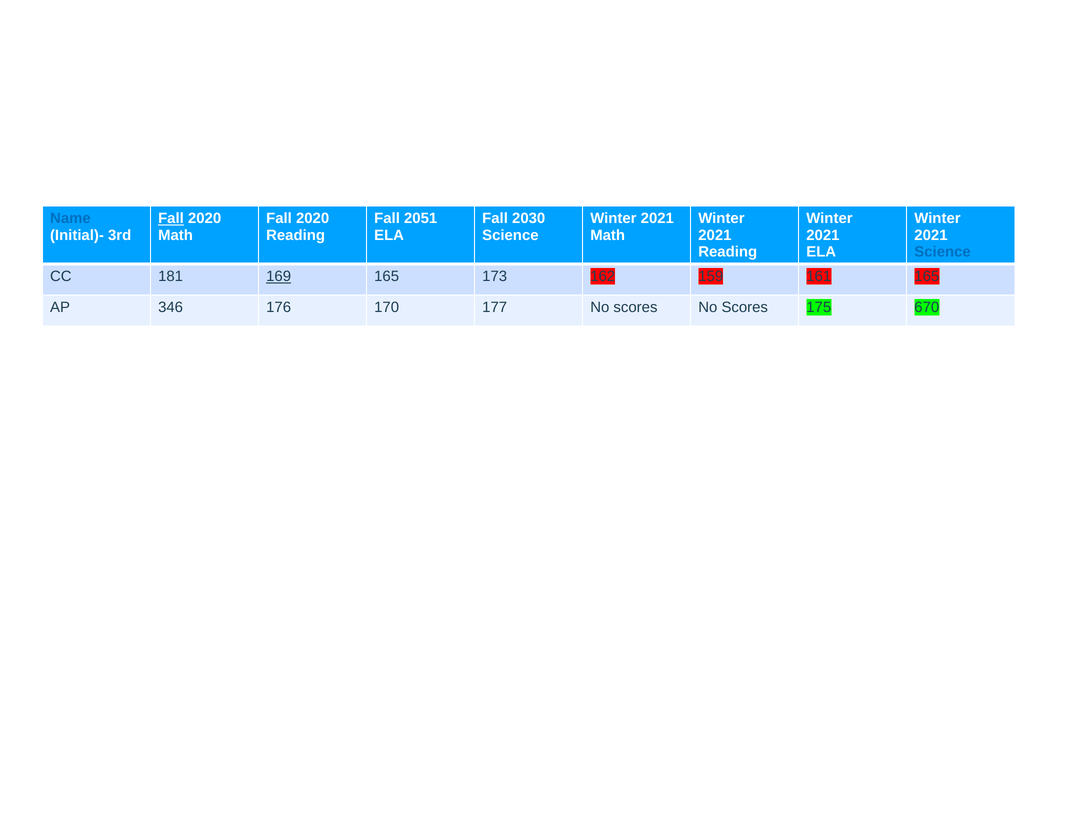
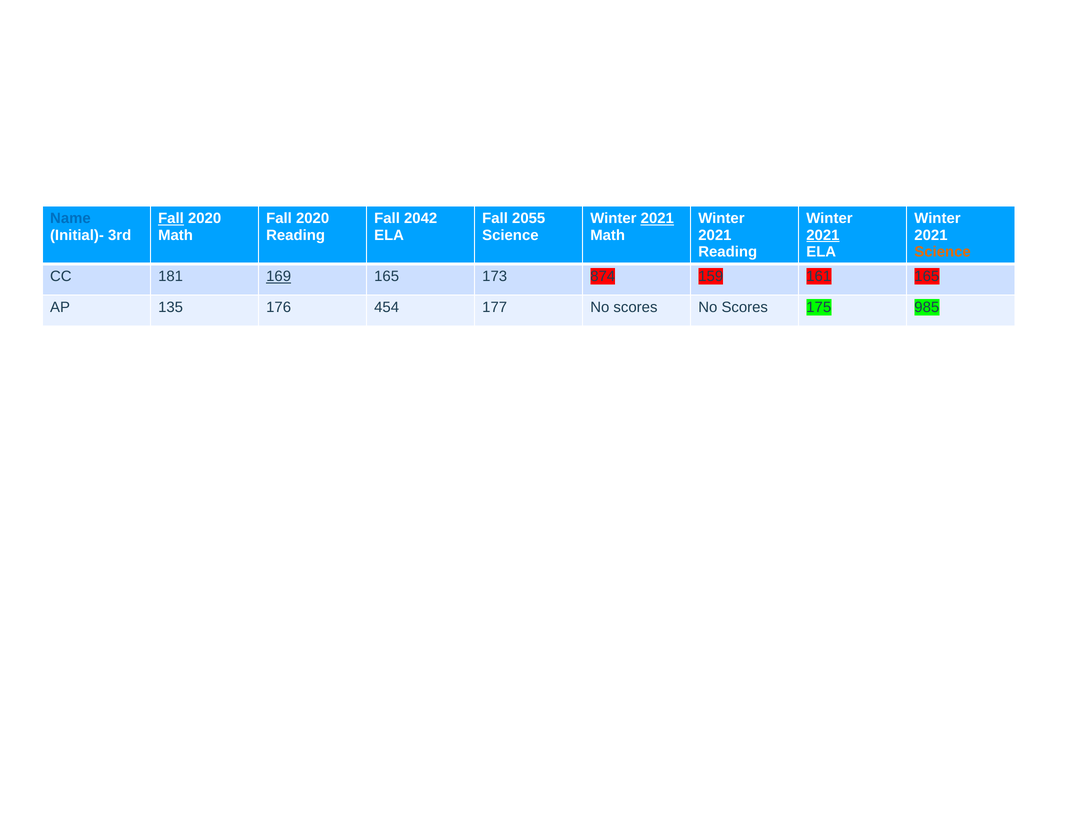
2051: 2051 -> 2042 (421, 219)
2030: 2030 -> 2055 (529, 219)
2021 underline: none -> present (657, 219)
2021 underline: none -> present (823, 235)
Science colour: blue -> orange (943, 252)
162: 162 -> 874 (603, 277)
346: 346 -> 135 (171, 308)
170: 170 -> 454 (387, 308)
670: 670 -> 985 (927, 308)
